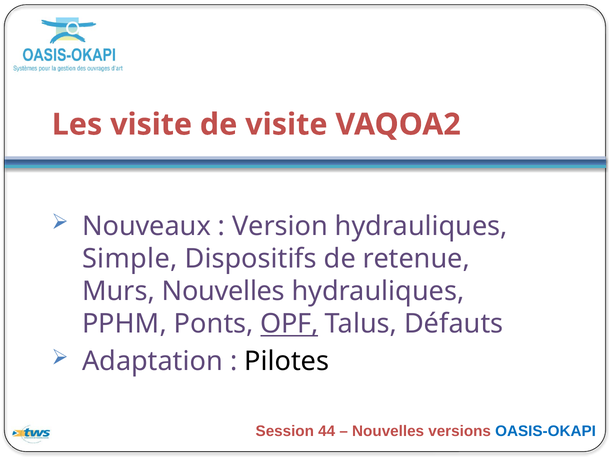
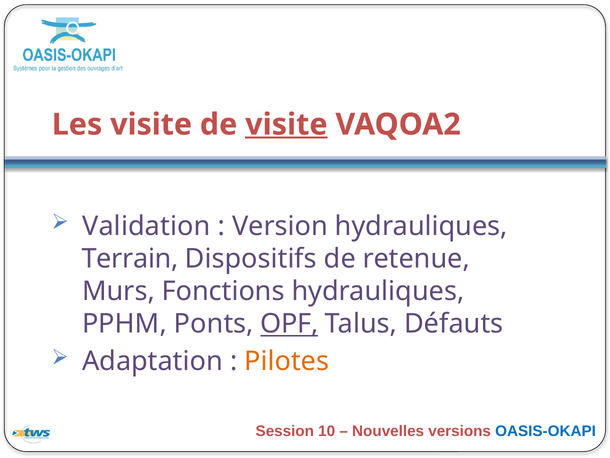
visite underline: none -> present (286, 124)
Nouveaux: Nouveaux -> Validation (146, 226)
Simple: Simple -> Terrain (130, 258)
Murs Nouvelles: Nouvelles -> Fonctions (223, 291)
Pilotes colour: black -> orange (287, 361)
44: 44 -> 10 (327, 431)
